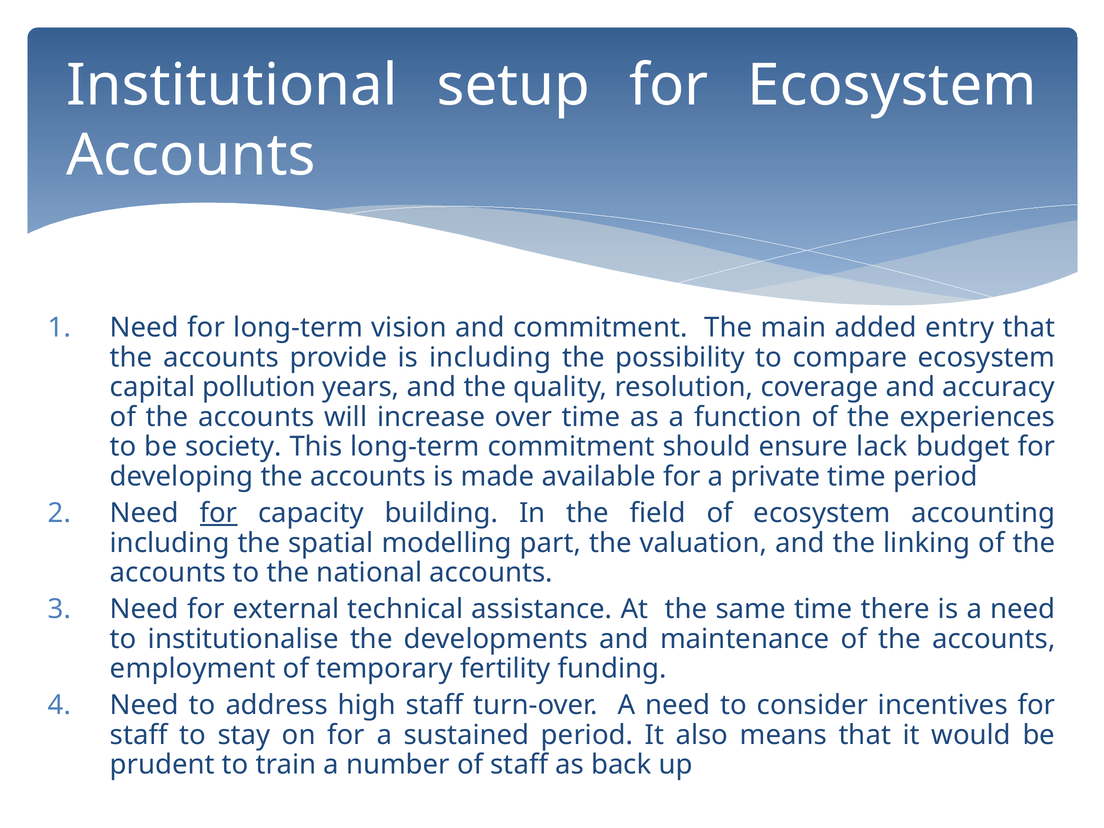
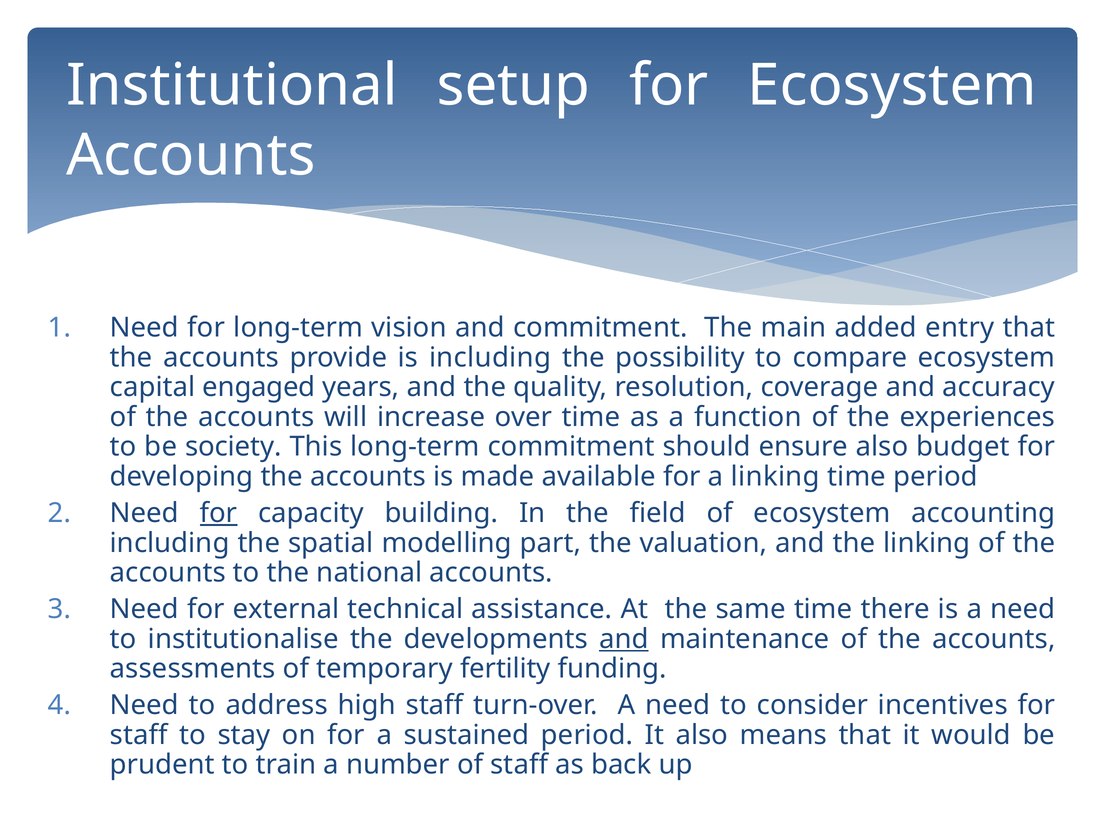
pollution: pollution -> engaged (259, 387)
ensure lack: lack -> also (882, 447)
a private: private -> linking (775, 477)
and underline: none -> present (624, 639)
employment: employment -> assessments (193, 669)
